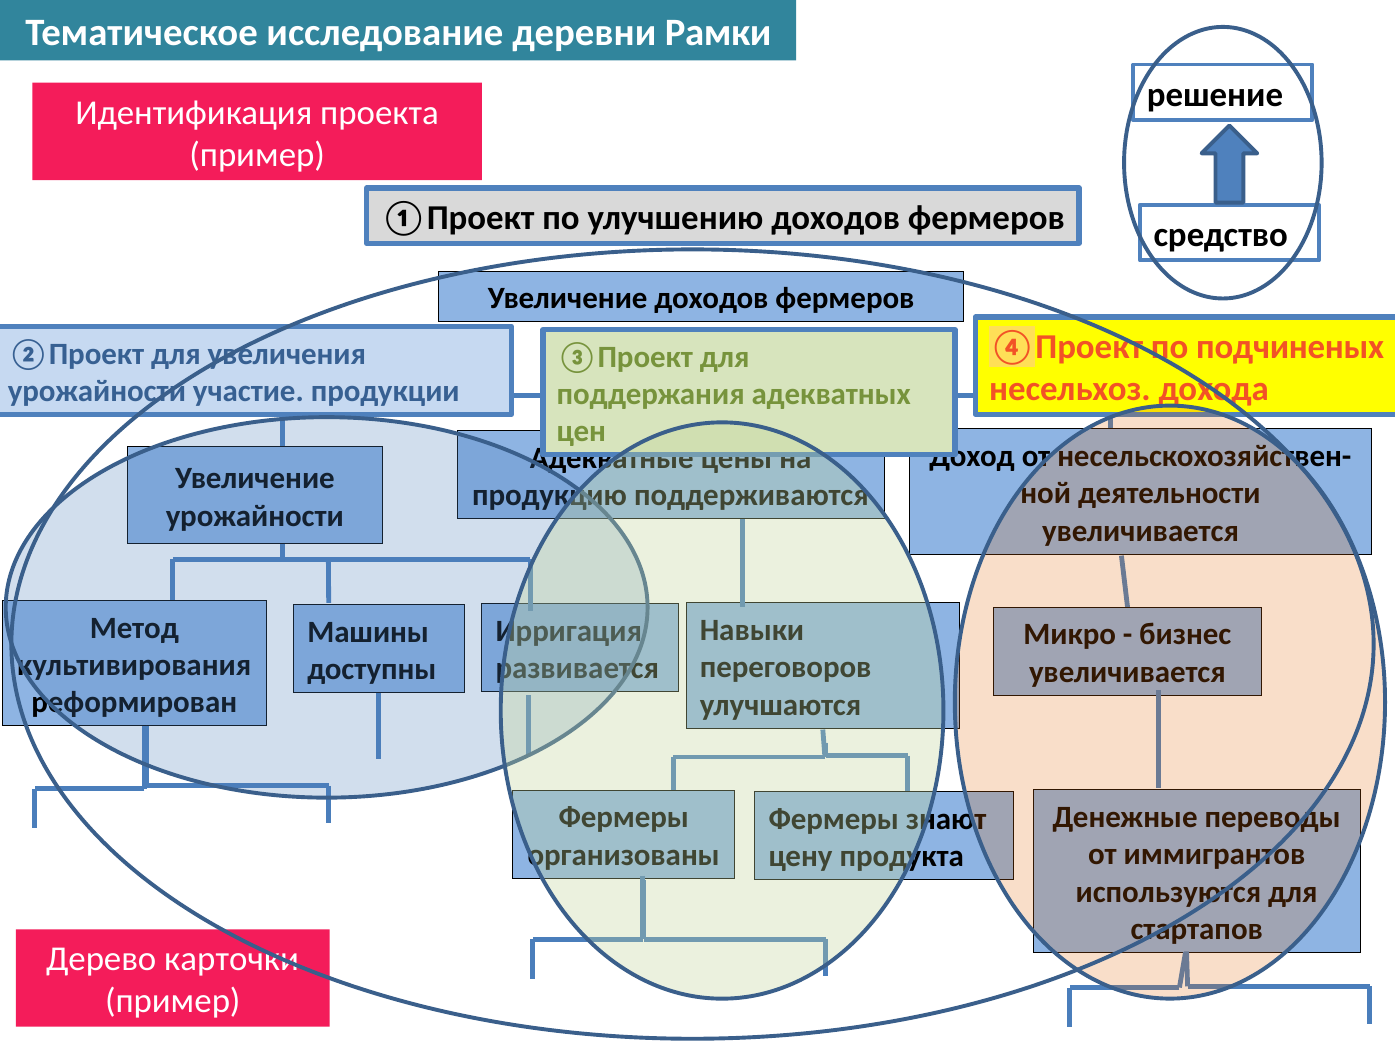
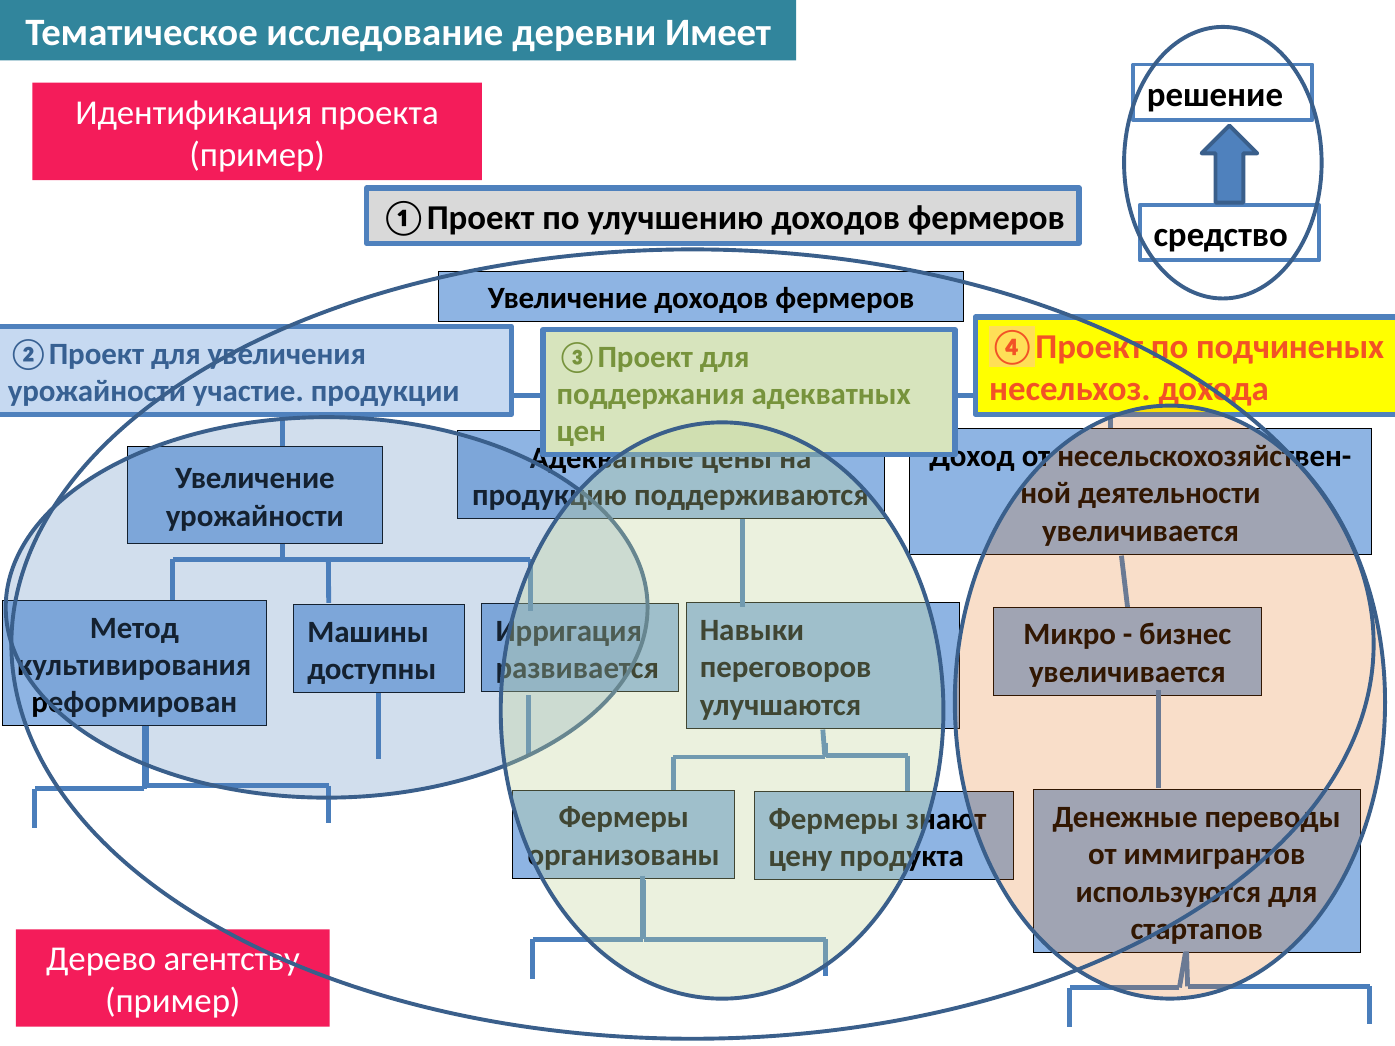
Рамки: Рамки -> Имеет (718, 33)
карточки: карточки -> агентству (232, 960)
